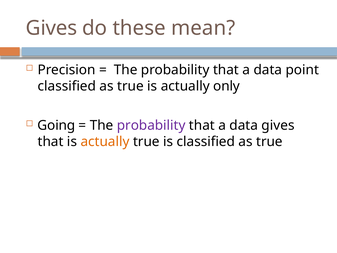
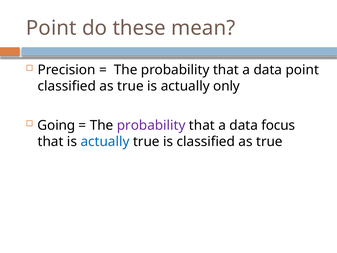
Gives: Gives -> Point (51, 28)
data gives: gives -> focus (278, 125)
actually colour: orange -> blue (105, 141)
